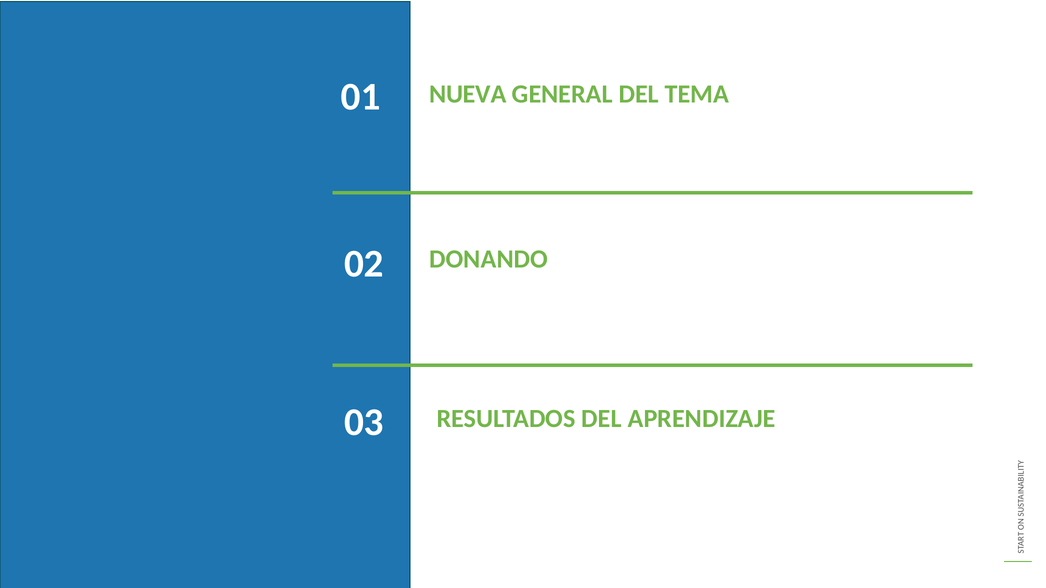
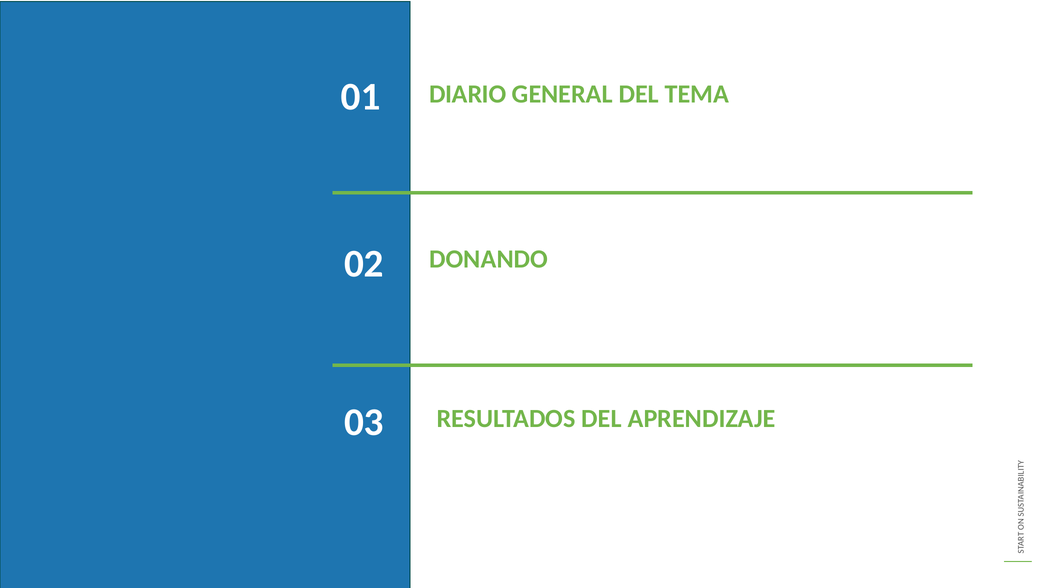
NUEVA: NUEVA -> DIARIO (468, 94)
